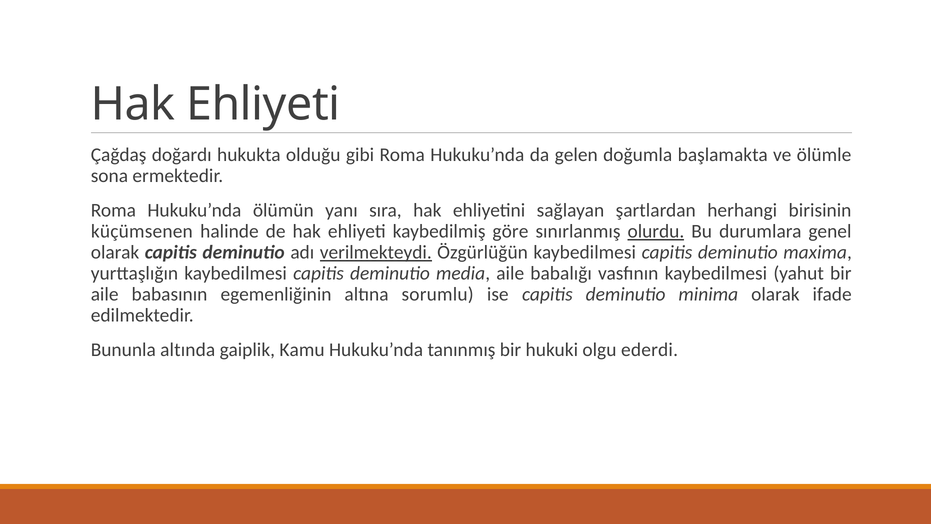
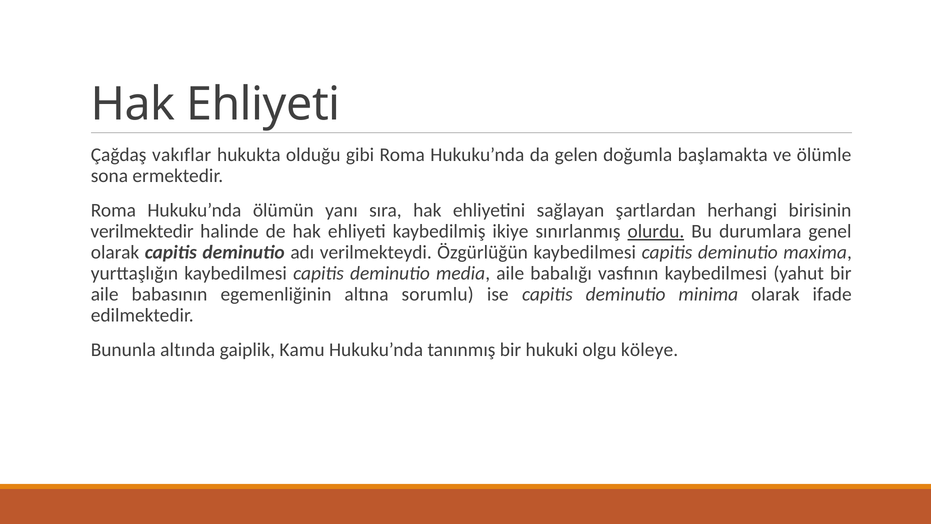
doğardı: doğardı -> vakıflar (182, 155)
küçümsenen: küçümsenen -> verilmektedir (142, 231)
göre: göre -> ikiye (510, 231)
verilmekteydi underline: present -> none (376, 252)
ederdi: ederdi -> köleye (650, 350)
